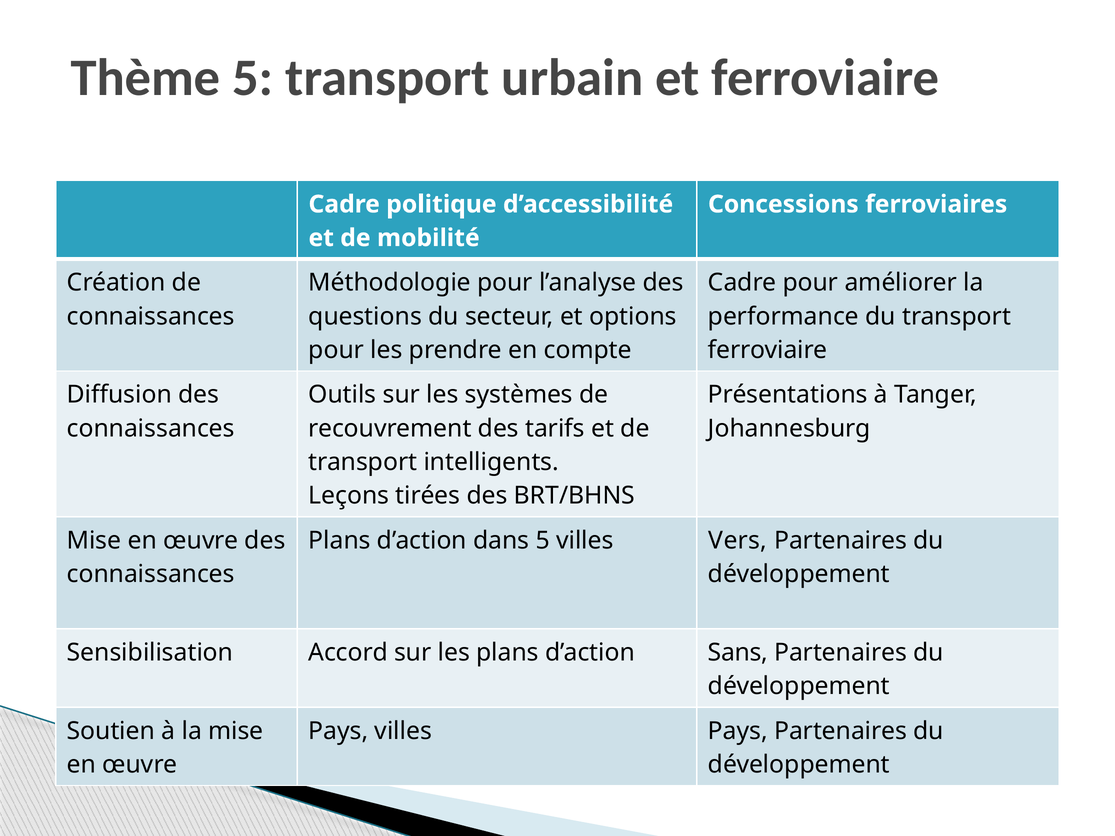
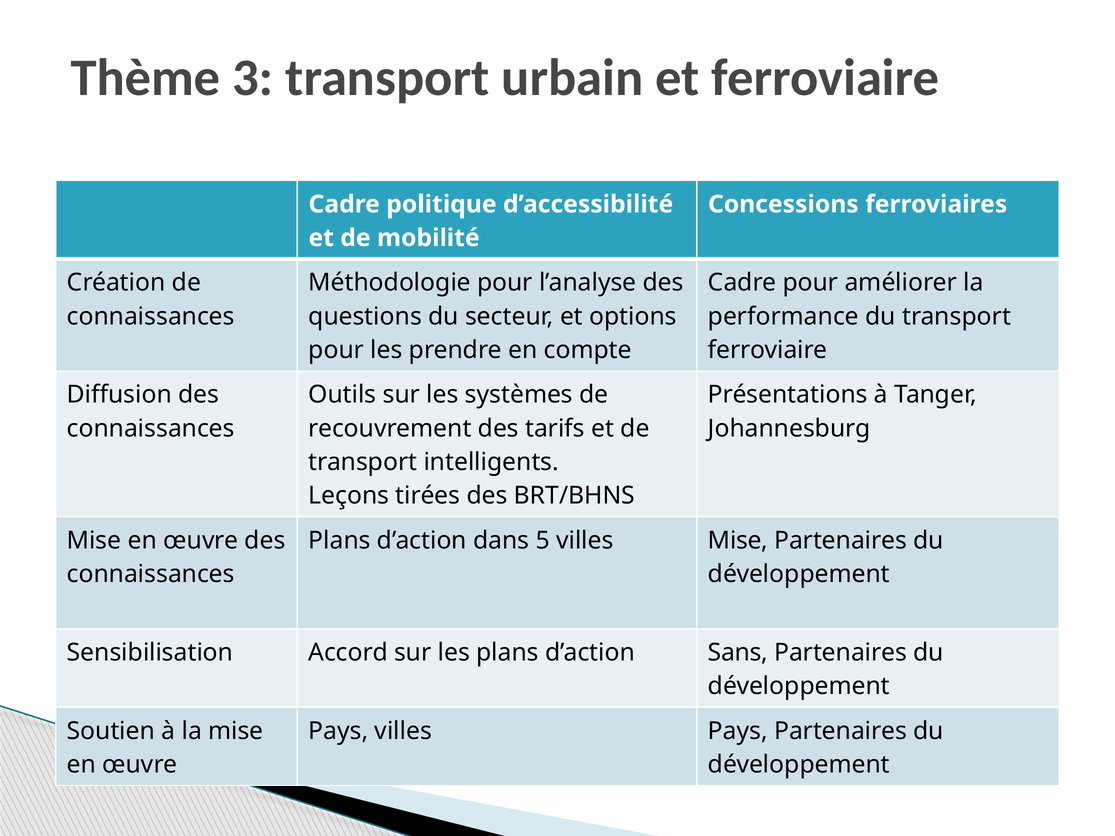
Thème 5: 5 -> 3 (253, 78)
villes Vers: Vers -> Mise (738, 541)
